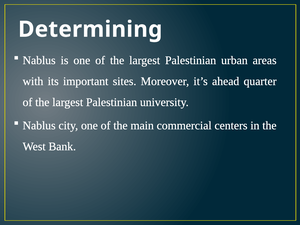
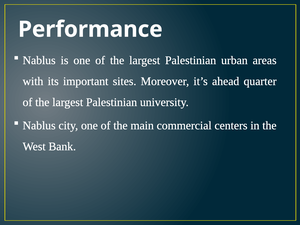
Determining: Determining -> Performance (90, 29)
